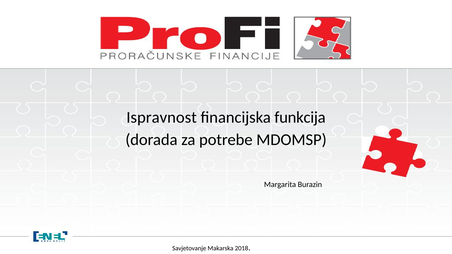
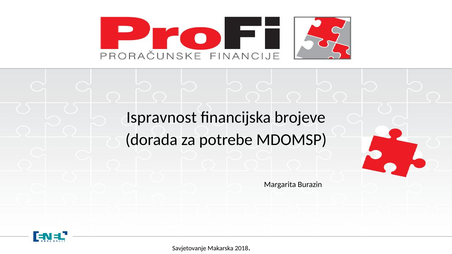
funkcija: funkcija -> brojeve (300, 117)
